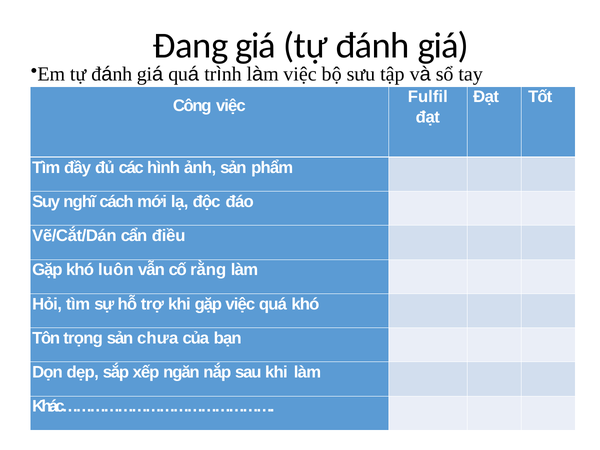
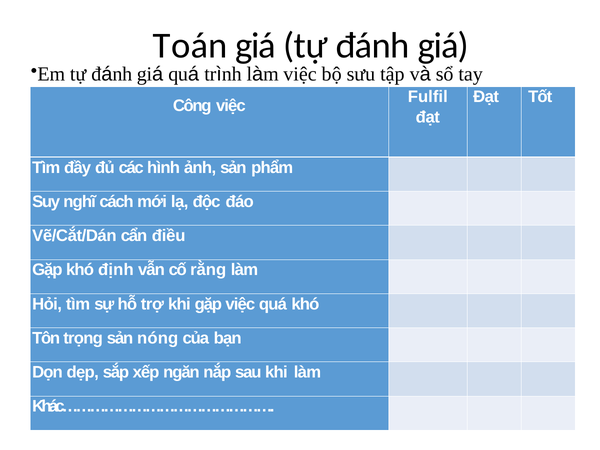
Đang: Đang -> Toán (190, 46)
luôn: luôn -> định (116, 270)
chưa: chưa -> nóng (158, 338)
